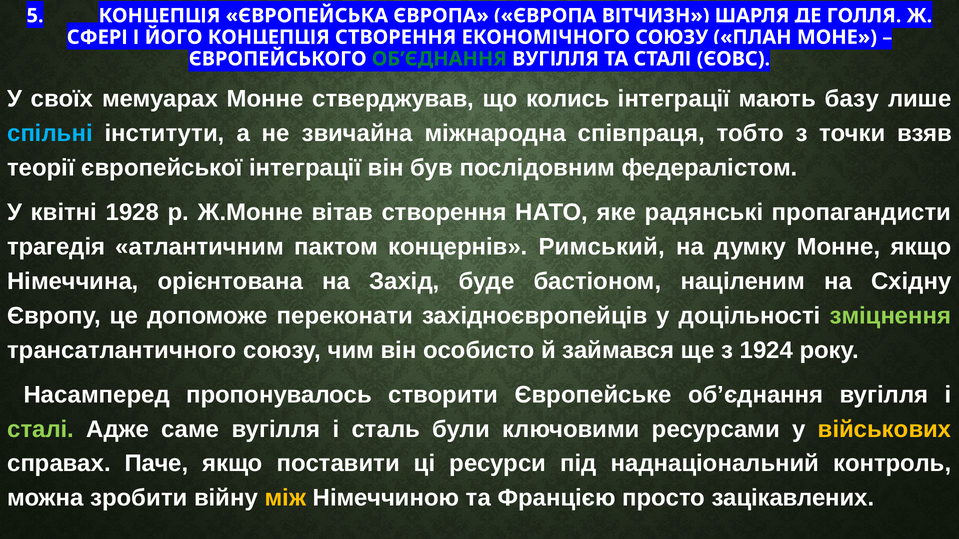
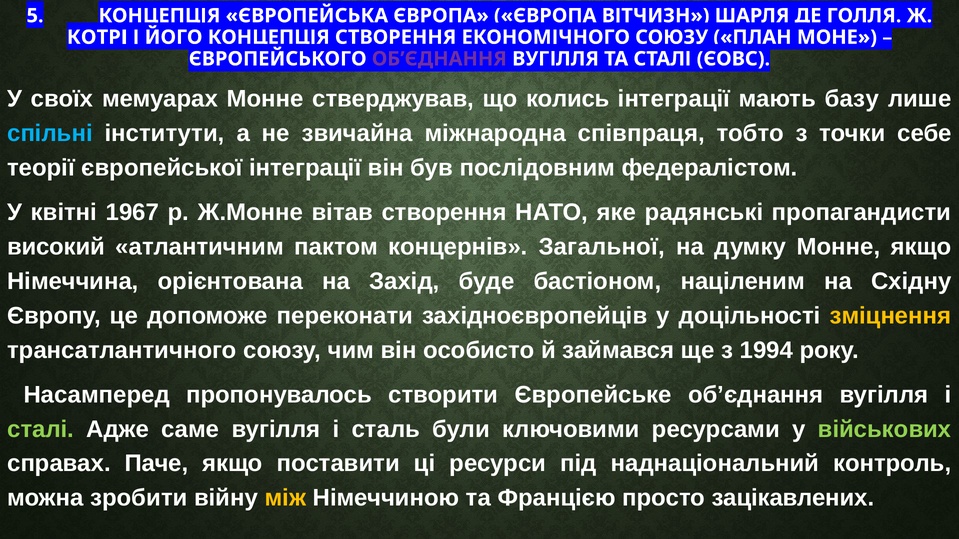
СФЕРІ: СФЕРІ -> КОТРІ (97, 37)
ОБ’ЄДНАННЯ colour: green -> purple (439, 59)
взяв: взяв -> себе (924, 133)
1928: 1928 -> 1967 (132, 212)
трагедія: трагедія -> високий (56, 247)
Римський: Римський -> Загальної (602, 247)
зміцнення colour: light green -> yellow (890, 316)
1924: 1924 -> 1994 (766, 350)
військових colour: yellow -> light green (885, 429)
